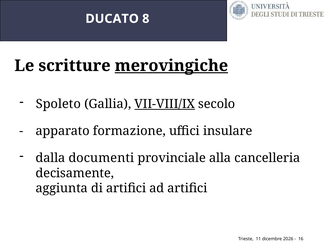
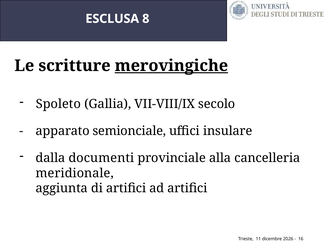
DUCATO: DUCATO -> ESCLUSA (112, 19)
VII-VIII/IX underline: present -> none (165, 104)
formazione: formazione -> semionciale (129, 131)
decisamente: decisamente -> meridionale (75, 173)
